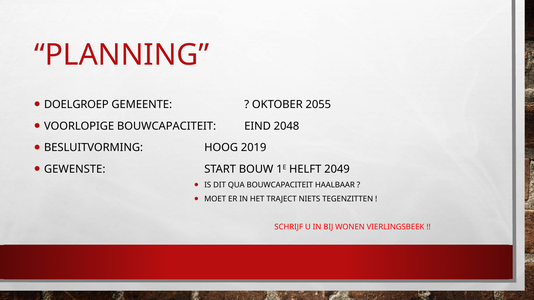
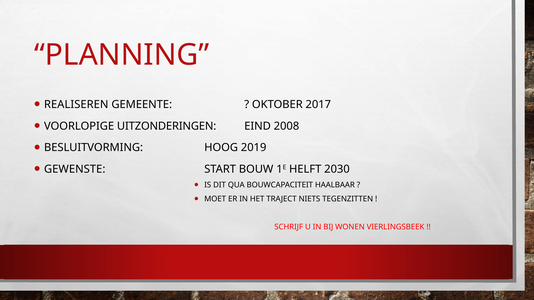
DOELGROEP: DOELGROEP -> REALISEREN (76, 105)
2055: 2055 -> 2017 (318, 105)
VOORLOPIGE BOUWCAPACITEIT: BOUWCAPACITEIT -> UITZONDERINGEN (167, 126)
2048: 2048 -> 2008 (286, 126)
2049: 2049 -> 2030 (337, 169)
